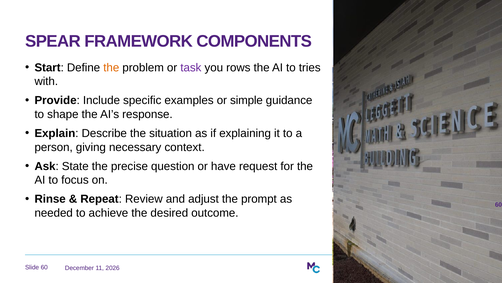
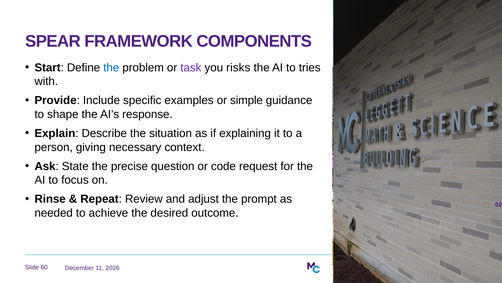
the colour: orange -> blue (111, 67)
rows: rows -> risks (238, 67)
have: have -> code (223, 166)
